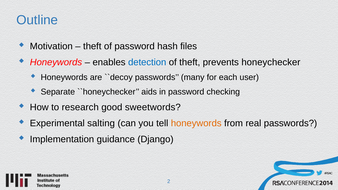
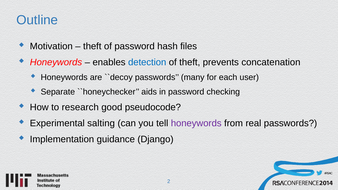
honeychecker: honeychecker -> concatenation (271, 62)
sweetwords: sweetwords -> pseudocode (153, 107)
honeywords colour: orange -> purple (196, 123)
